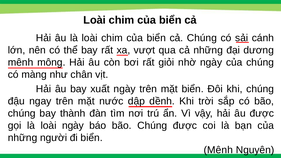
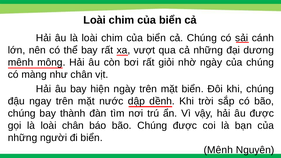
xuất: xuất -> hiện (100, 89)
loài ngày: ngày -> chân (73, 126)
